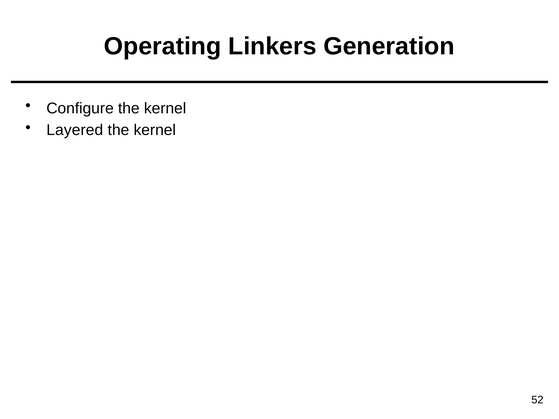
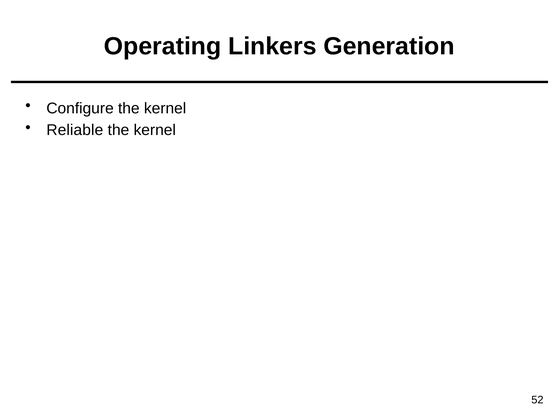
Layered: Layered -> Reliable (75, 130)
